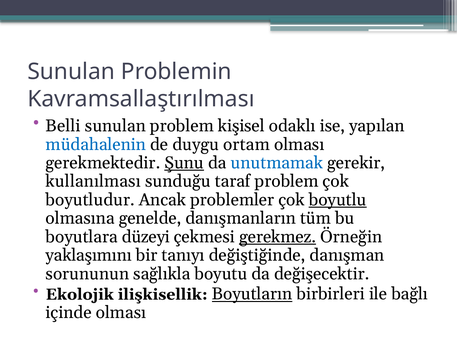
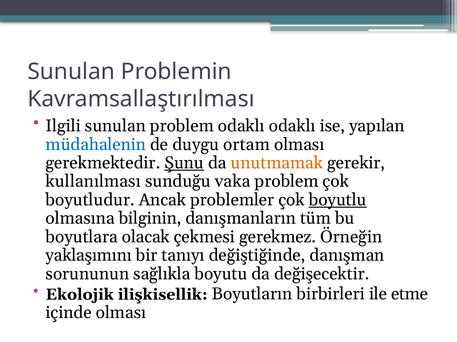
Belli: Belli -> Ilgili (63, 126)
problem kişisel: kişisel -> odaklı (241, 126)
unutmamak colour: blue -> orange (277, 163)
taraf: taraf -> vaka (233, 182)
genelde: genelde -> bilginin (150, 219)
düzeyi: düzeyi -> olacak (146, 237)
gerekmez underline: present -> none (278, 237)
Boyutların underline: present -> none (252, 295)
bağlı: bağlı -> etme (410, 295)
